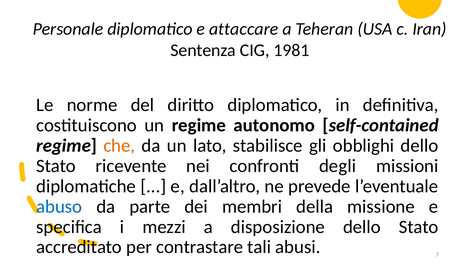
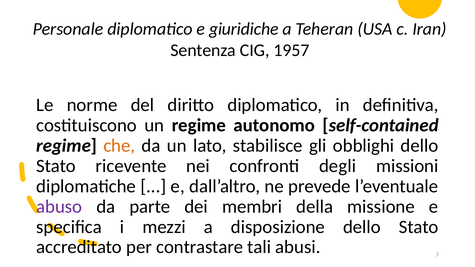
attaccare: attaccare -> giuridiche (244, 29)
1981: 1981 -> 1957 (292, 50)
abuso colour: blue -> purple (59, 207)
